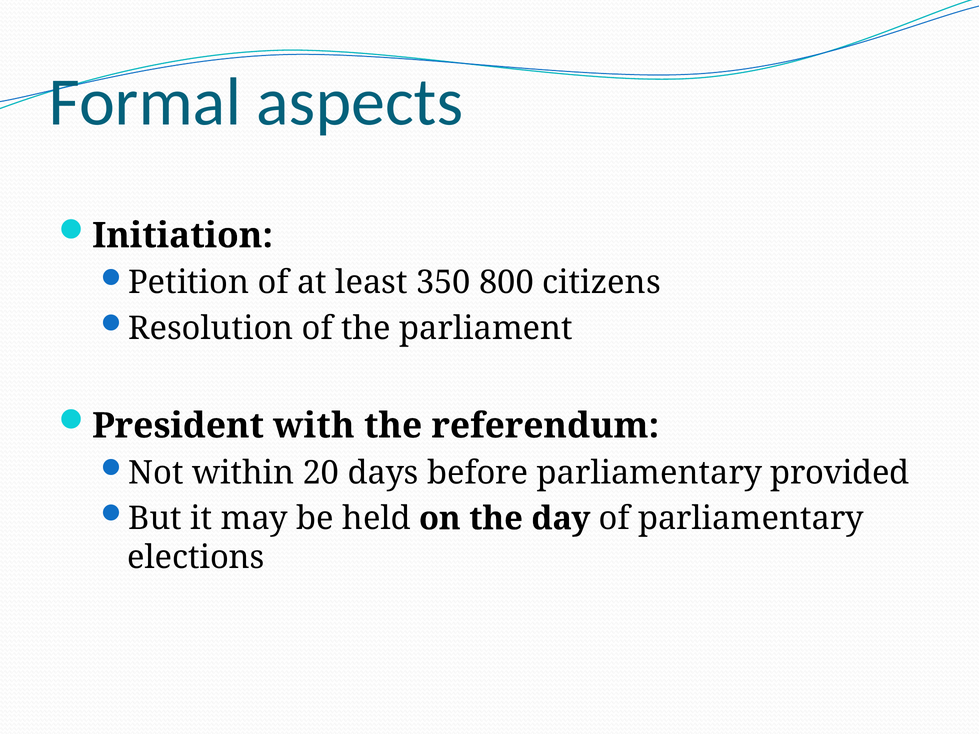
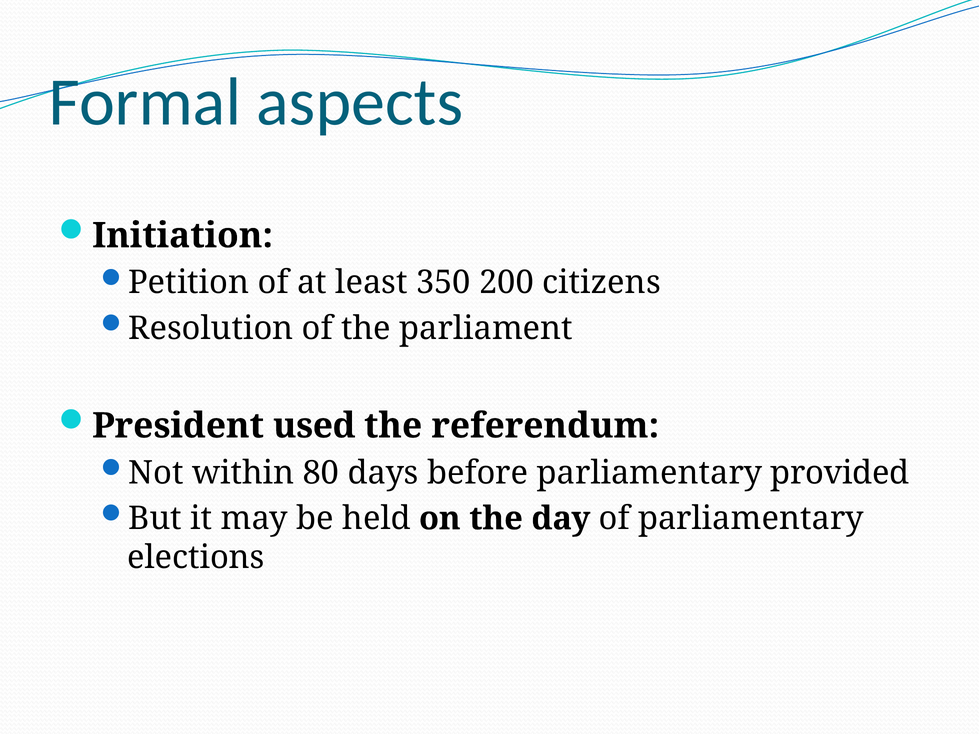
800: 800 -> 200 (507, 283)
with: with -> used (314, 426)
20: 20 -> 80 (321, 473)
